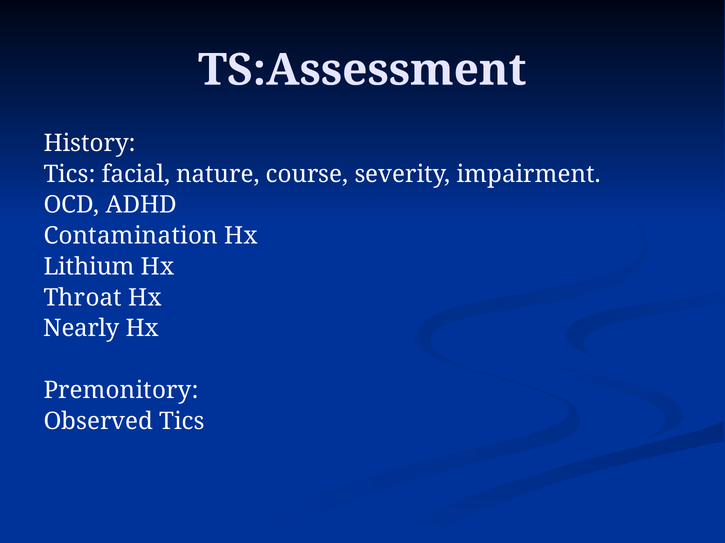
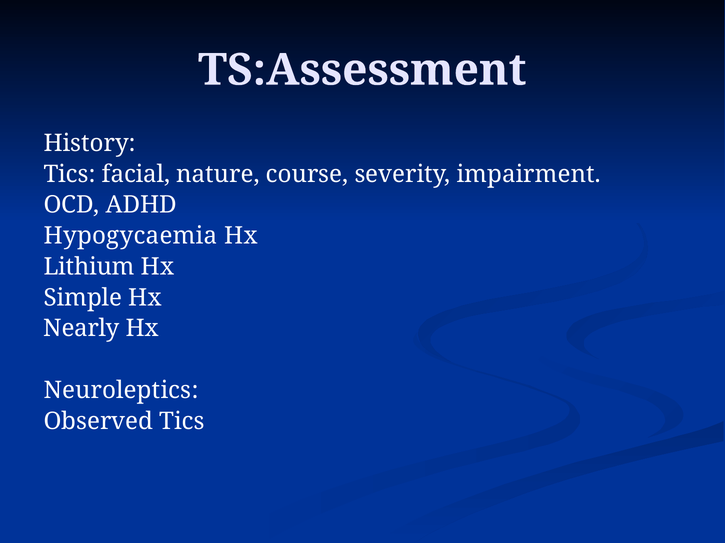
Contamination: Contamination -> Hypogycaemia (131, 236)
Throat: Throat -> Simple (83, 298)
Premonitory: Premonitory -> Neuroleptics (121, 391)
